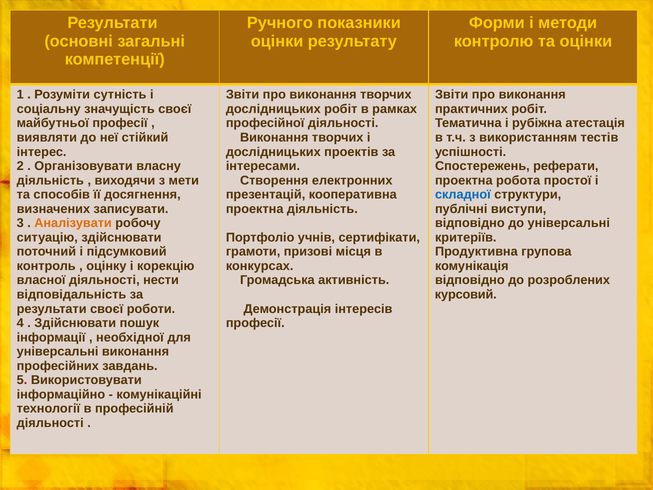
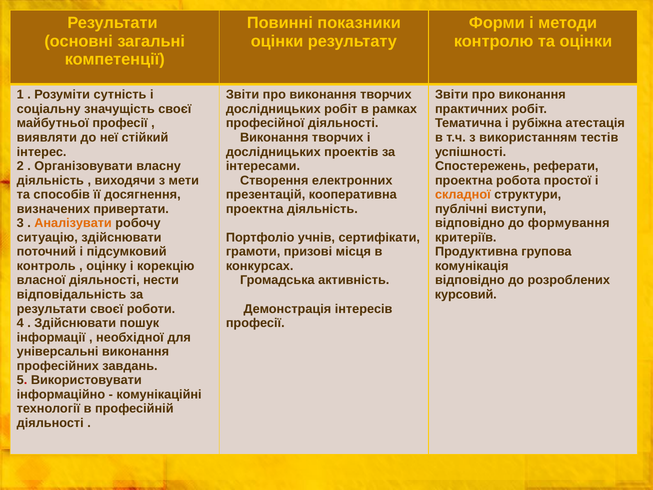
Ручного: Ручного -> Повинні (280, 23)
складної colour: blue -> orange (463, 195)
записувати: записувати -> привертати (131, 209)
до універсальні: універсальні -> формування (569, 223)
